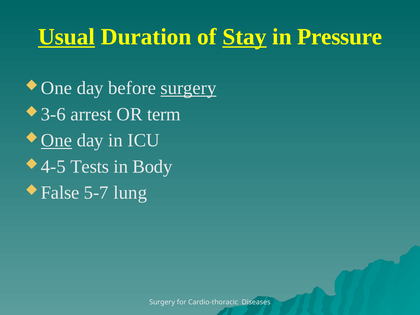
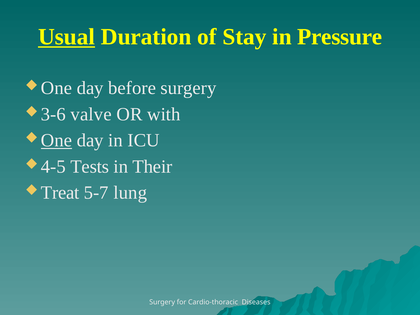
Stay underline: present -> none (244, 37)
surgery underline: present -> none (188, 88)
arrest: arrest -> valve (91, 114)
term: term -> with (164, 114)
Body: Body -> Their (152, 167)
False: False -> Treat (60, 193)
